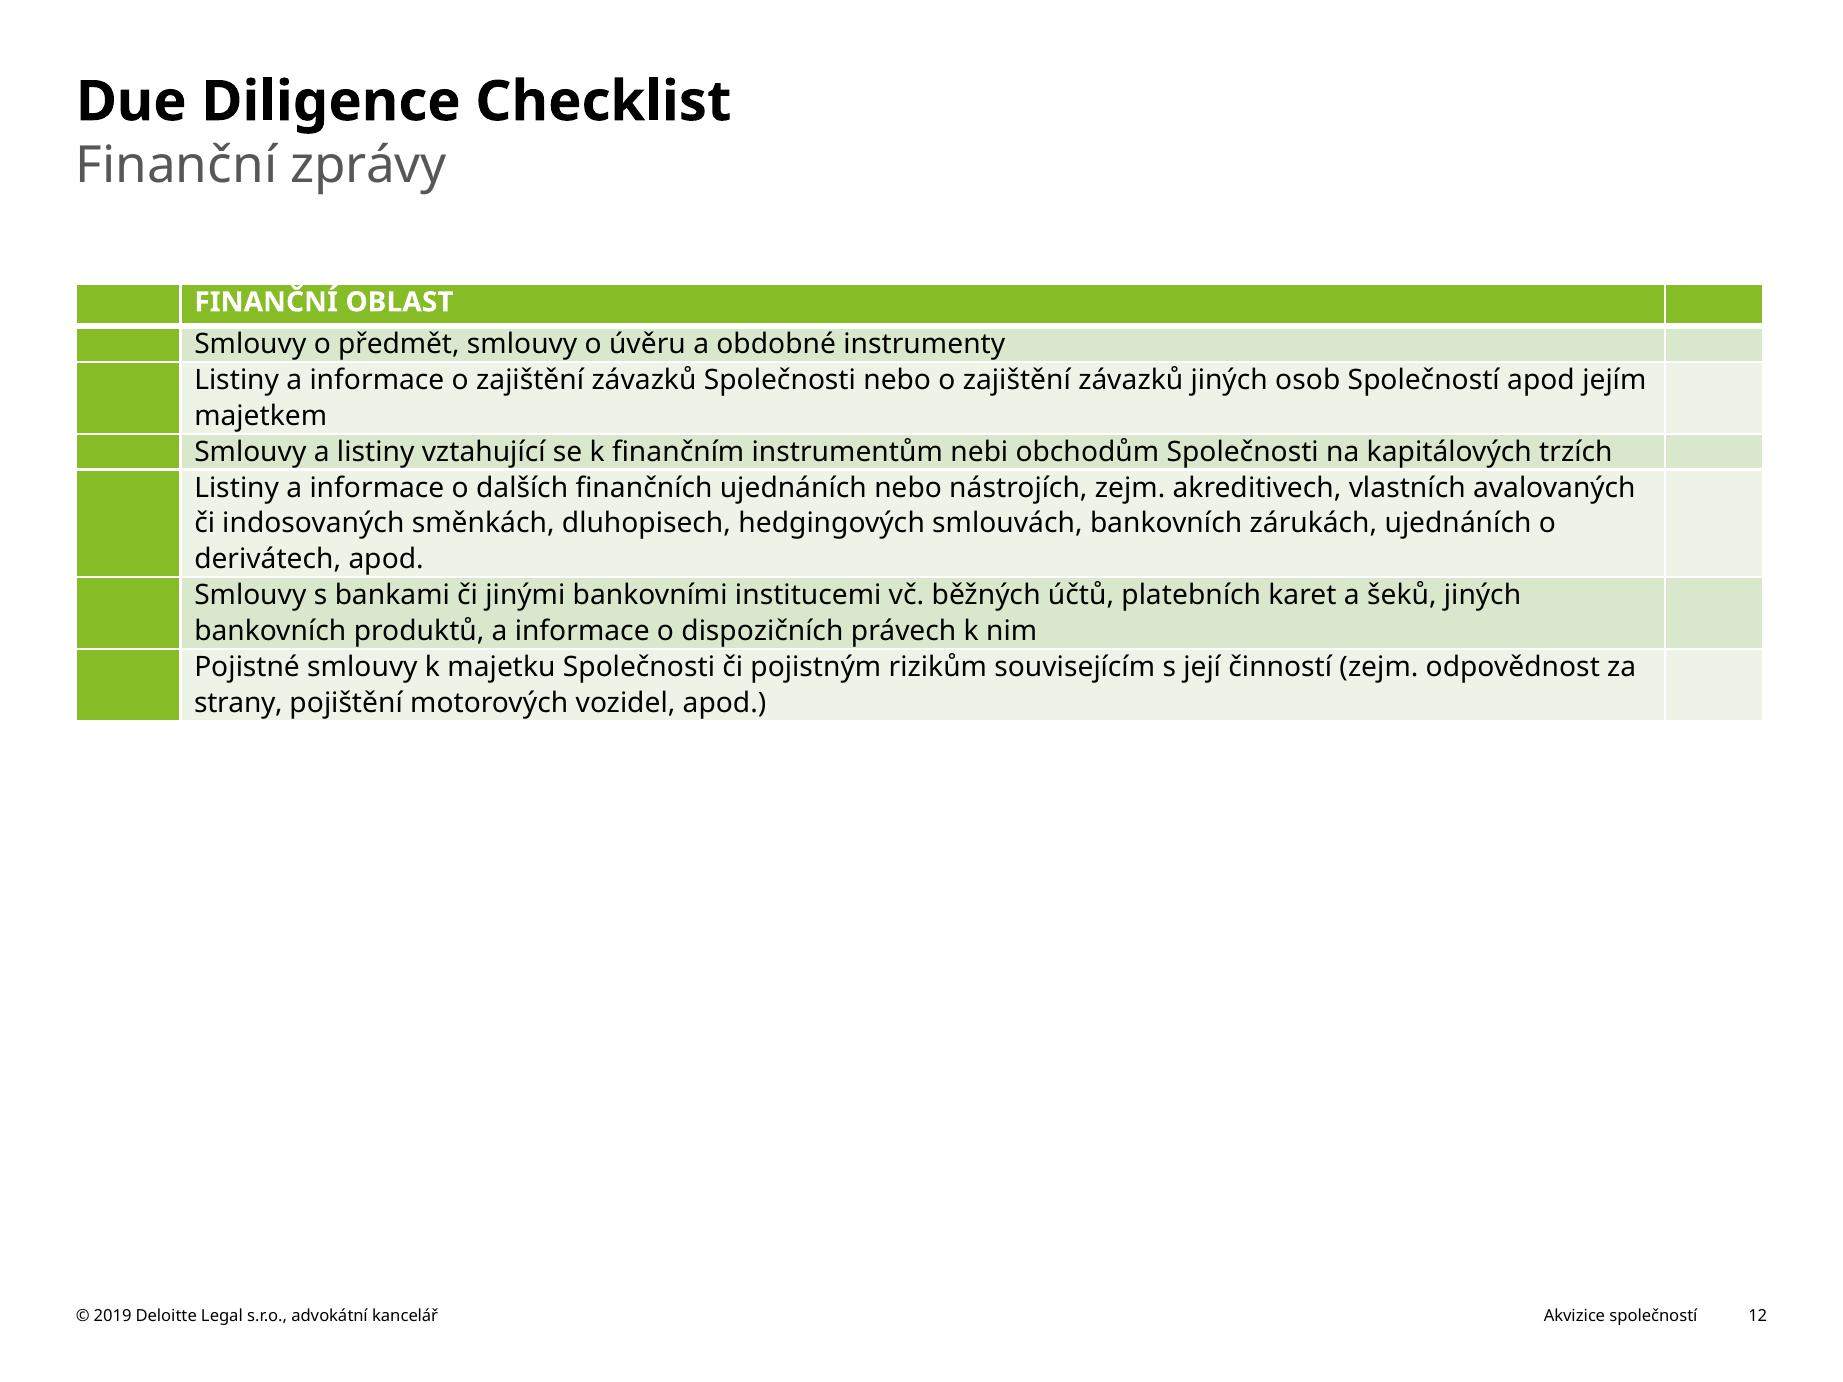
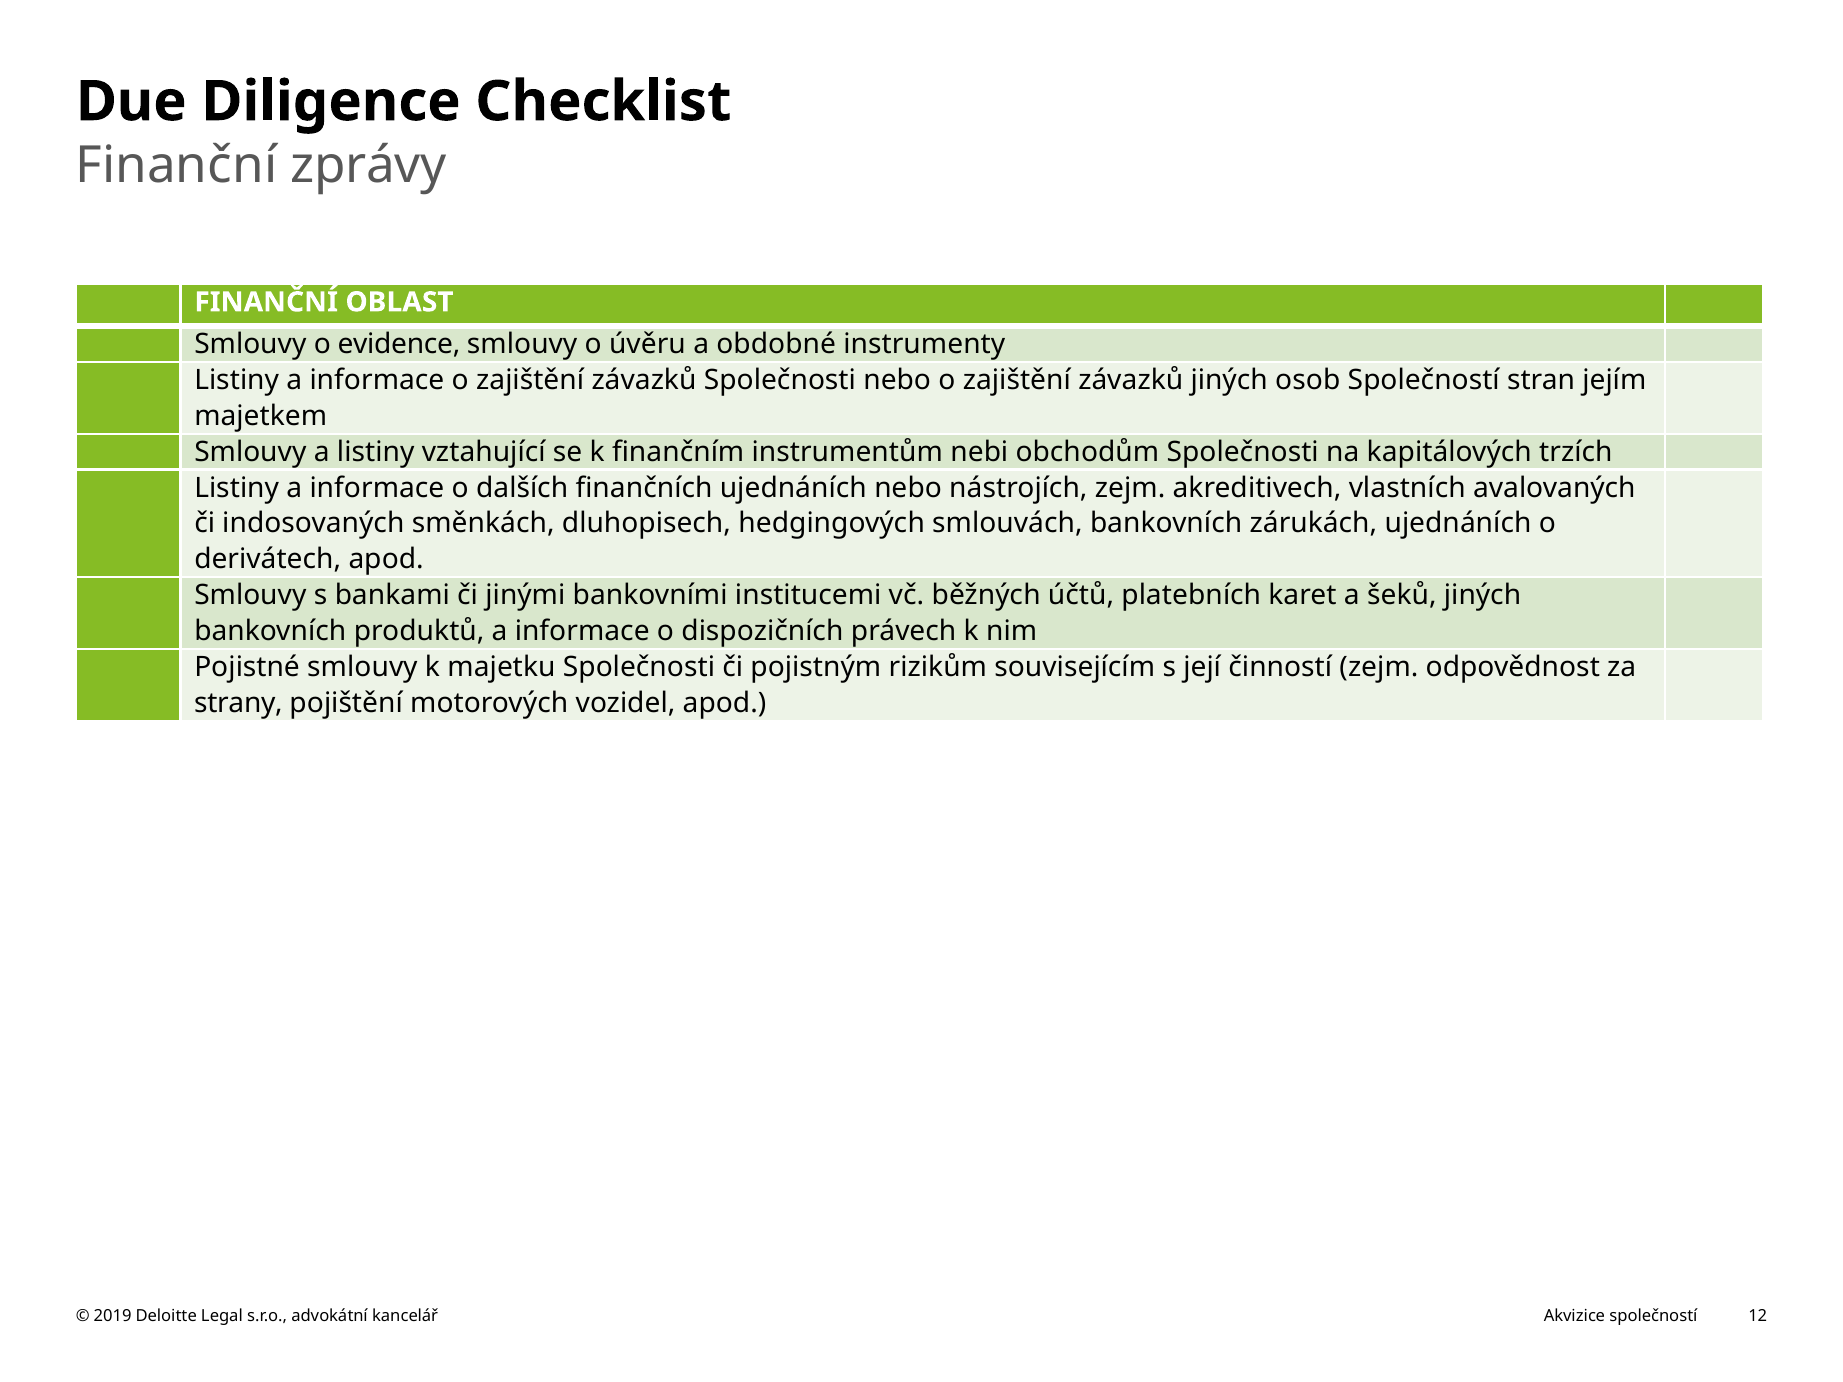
předmět: předmět -> evidence (399, 344)
Společností apod: apod -> stran (1541, 380)
